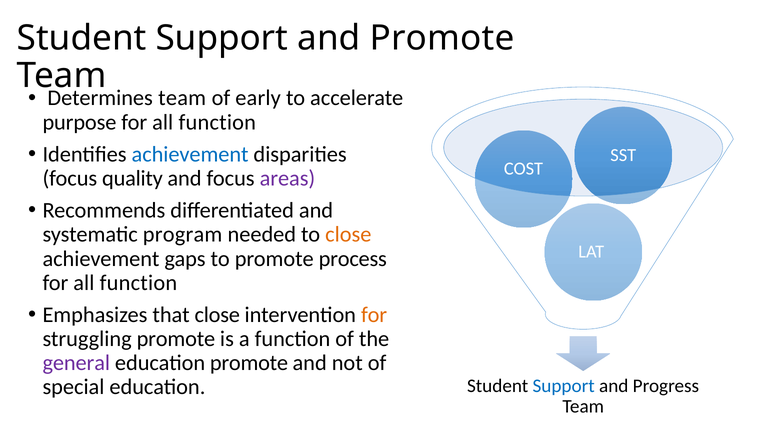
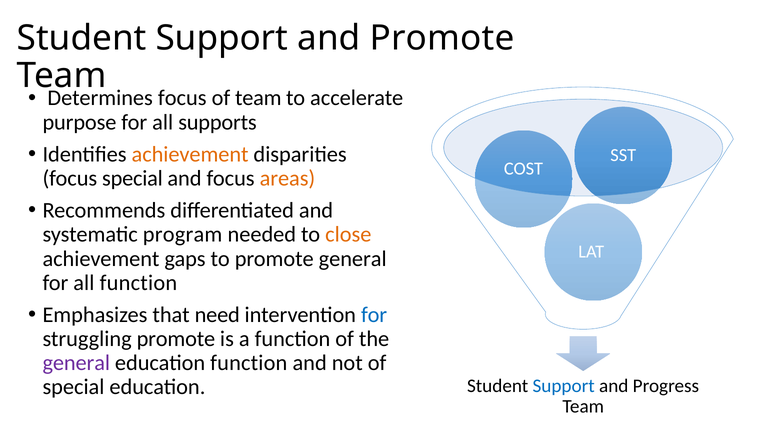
Determines team: team -> focus (182, 98)
of early: early -> team (258, 98)
function: function -> supports (217, 122)
achievement colour: blue -> orange (190, 154)
focus quality: quality -> special (132, 179)
areas colour: purple -> orange (287, 179)
promote process: process -> general (353, 259)
that close: close -> need (217, 315)
for colour: orange -> blue (374, 315)
education promote: promote -> function (249, 363)
